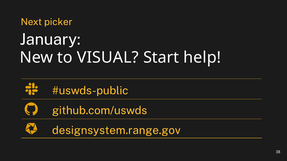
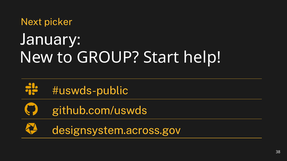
VISUAL: VISUAL -> GROUP (108, 58)
designsystem.range.gov: designsystem.range.gov -> designsystem.across.gov (116, 131)
